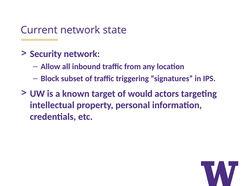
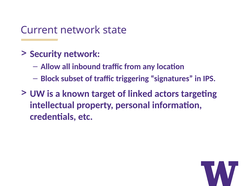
would: would -> linked (140, 93)
